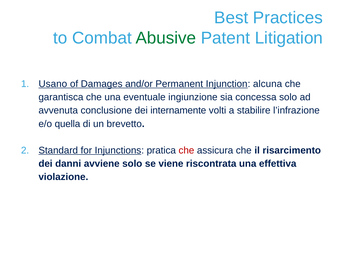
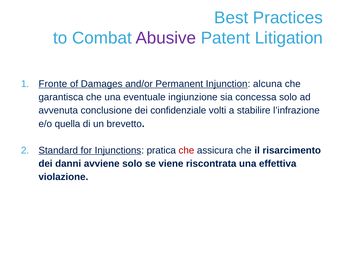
Abusive colour: green -> purple (166, 38)
Usano: Usano -> Fronte (53, 84)
internamente: internamente -> confidenziale (178, 110)
